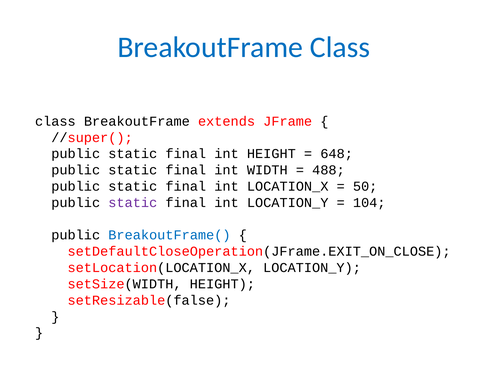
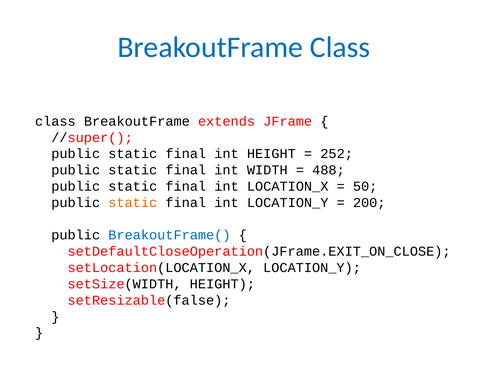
648: 648 -> 252 (337, 154)
static colour: purple -> orange (133, 203)
104: 104 -> 200 (369, 203)
